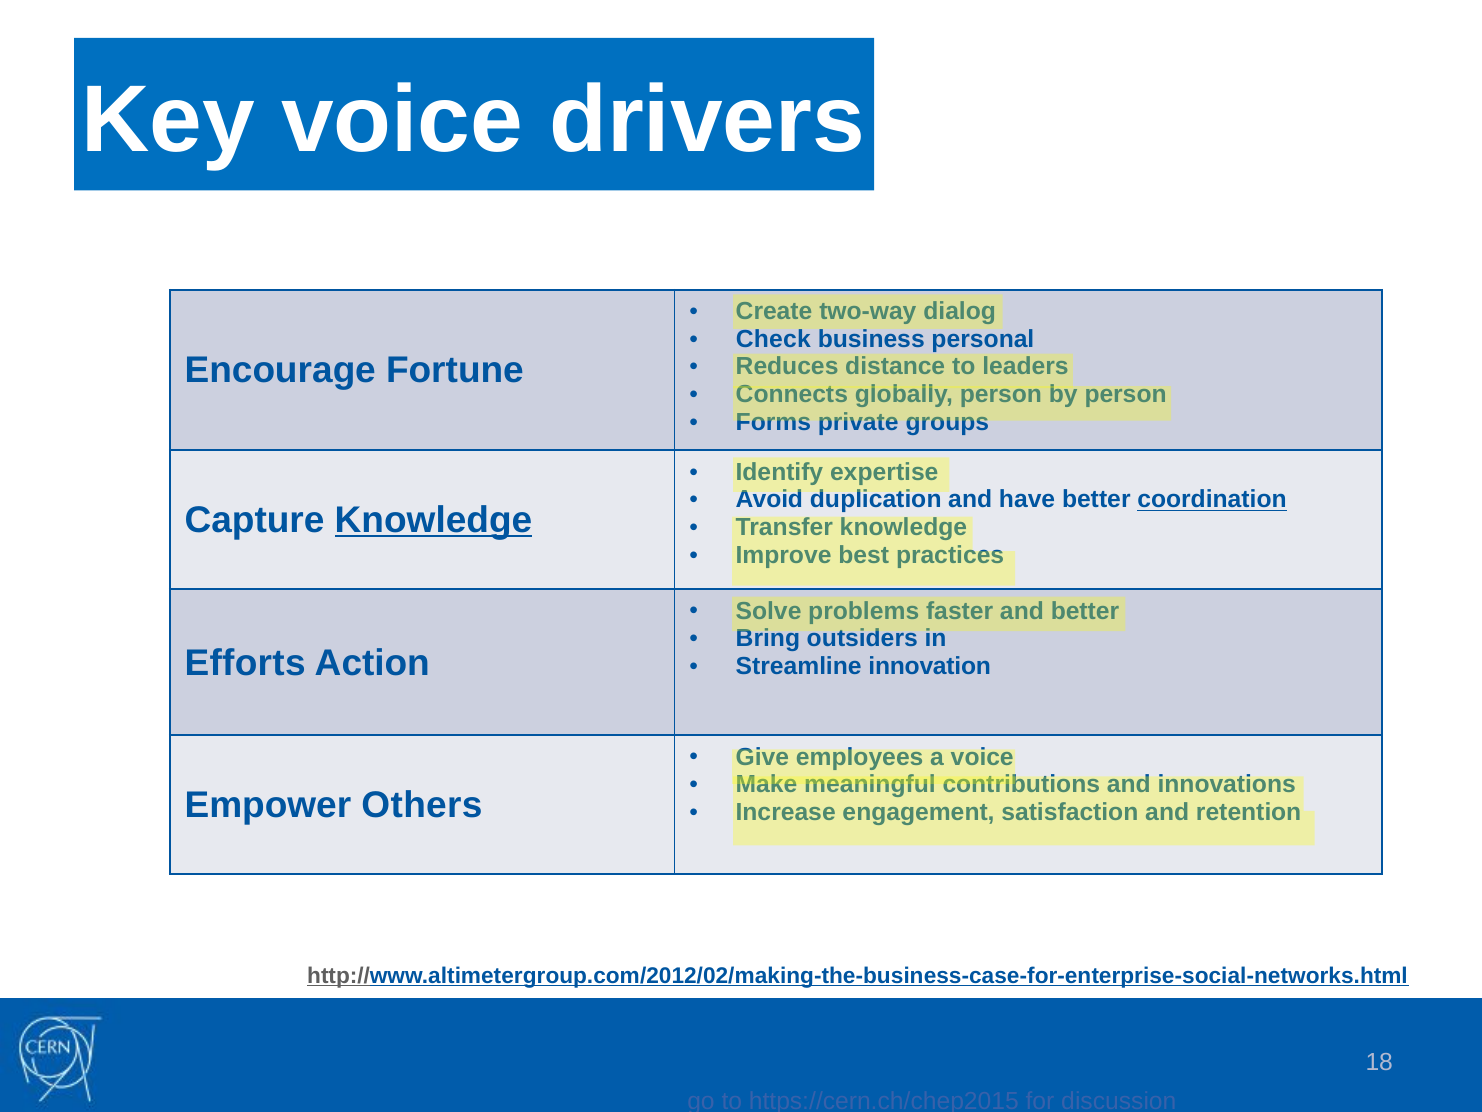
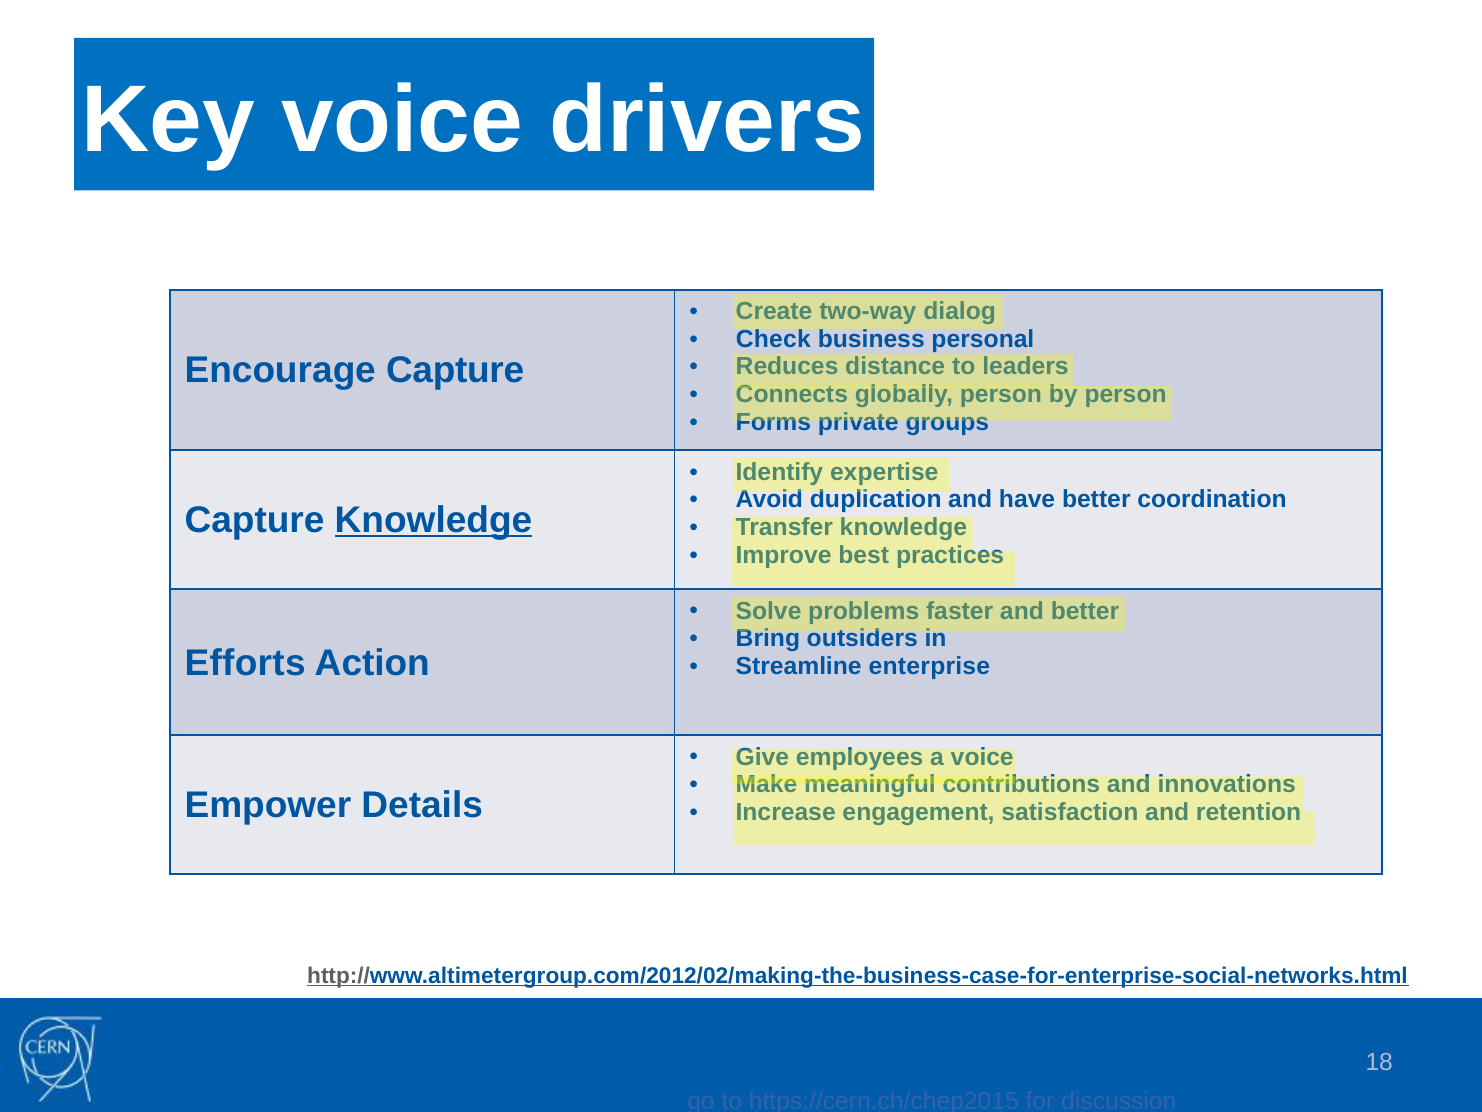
Encourage Fortune: Fortune -> Capture (455, 370)
coordination underline: present -> none (1212, 500)
innovation: innovation -> enterprise (929, 666)
Others: Others -> Details (422, 805)
